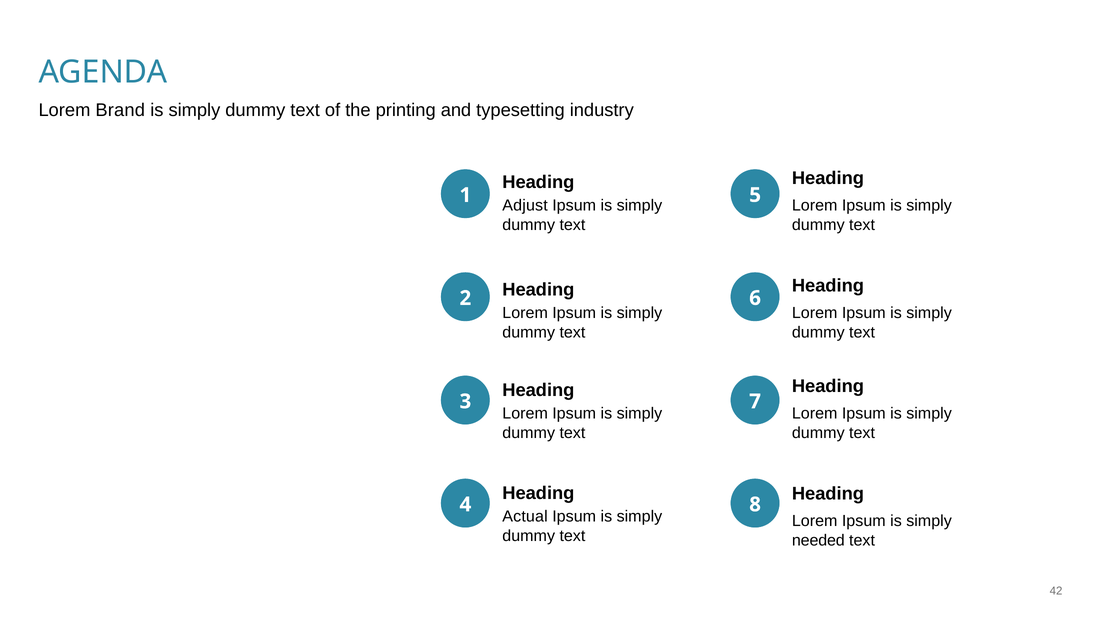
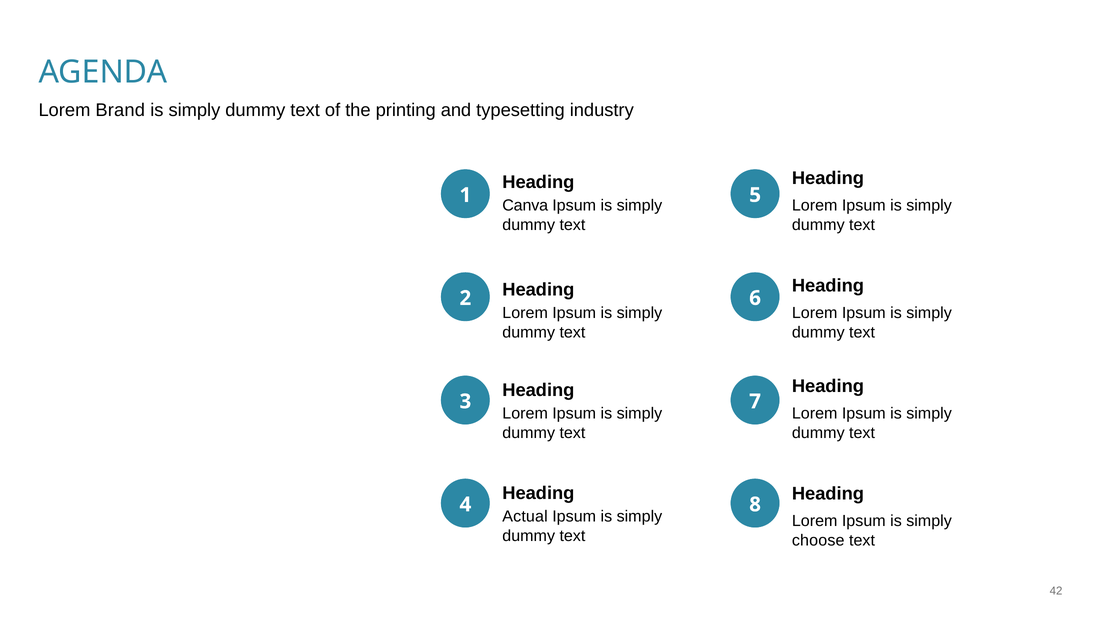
Adjust: Adjust -> Canva (525, 206)
needed: needed -> choose (818, 541)
